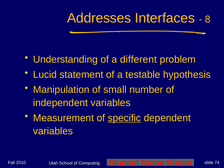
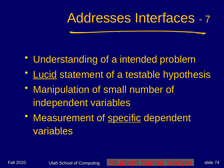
8: 8 -> 7 (208, 19)
different: different -> intended (139, 59)
Lucid underline: none -> present (45, 75)
